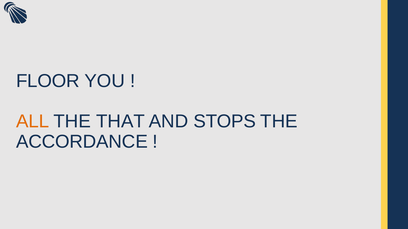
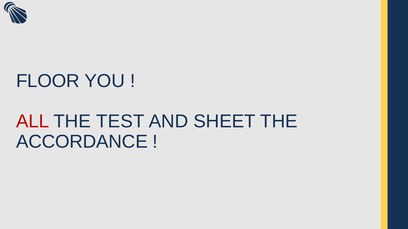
ALL colour: orange -> red (33, 122)
THAT: THAT -> TEST (120, 122)
STOPS: STOPS -> SHEET (225, 122)
